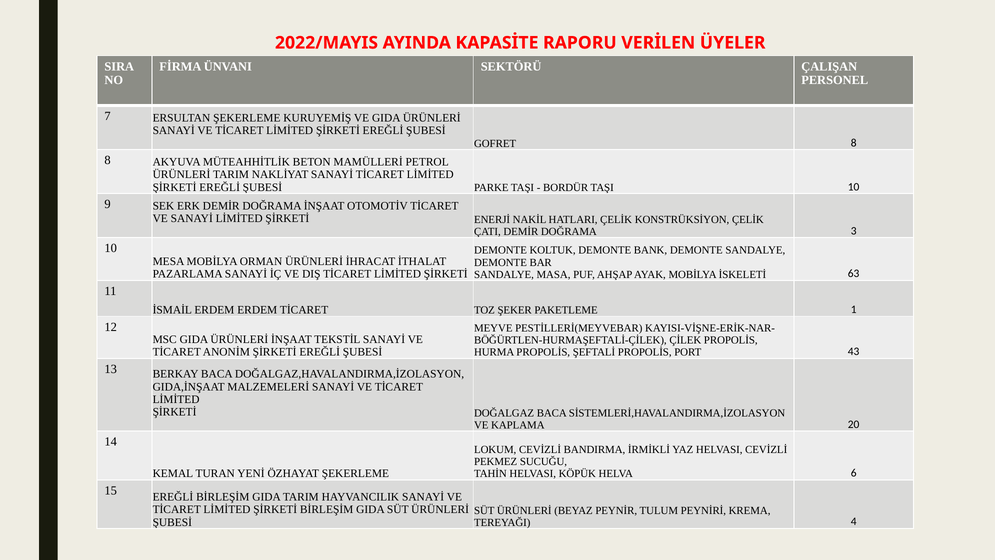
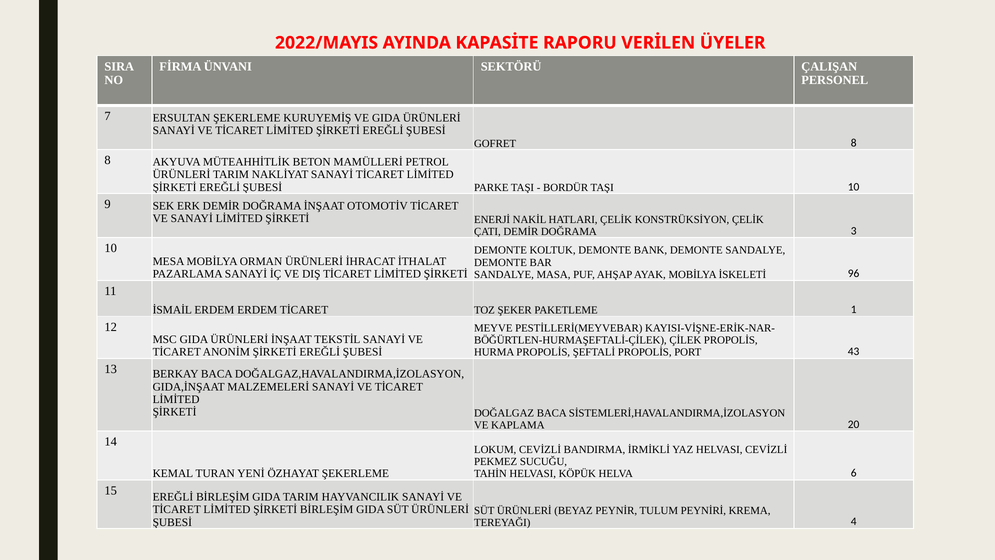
63: 63 -> 96 (854, 273)
